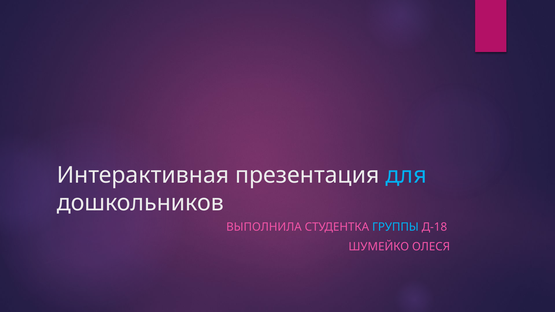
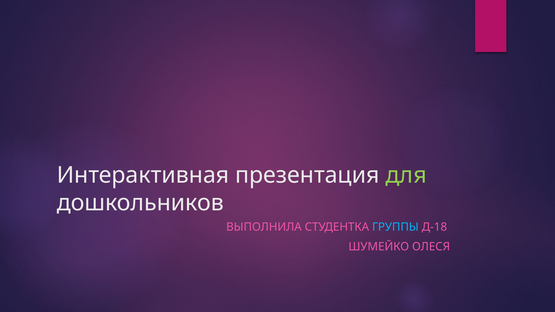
для colour: light blue -> light green (406, 175)
